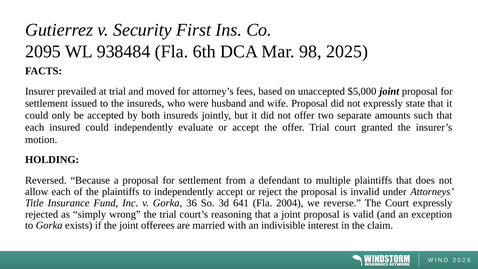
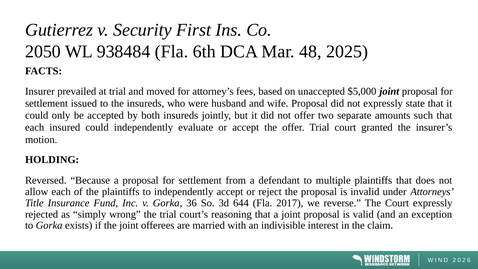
2095: 2095 -> 2050 (43, 51)
98: 98 -> 48 (310, 51)
641: 641 -> 644 (241, 203)
2004: 2004 -> 2017 (290, 203)
